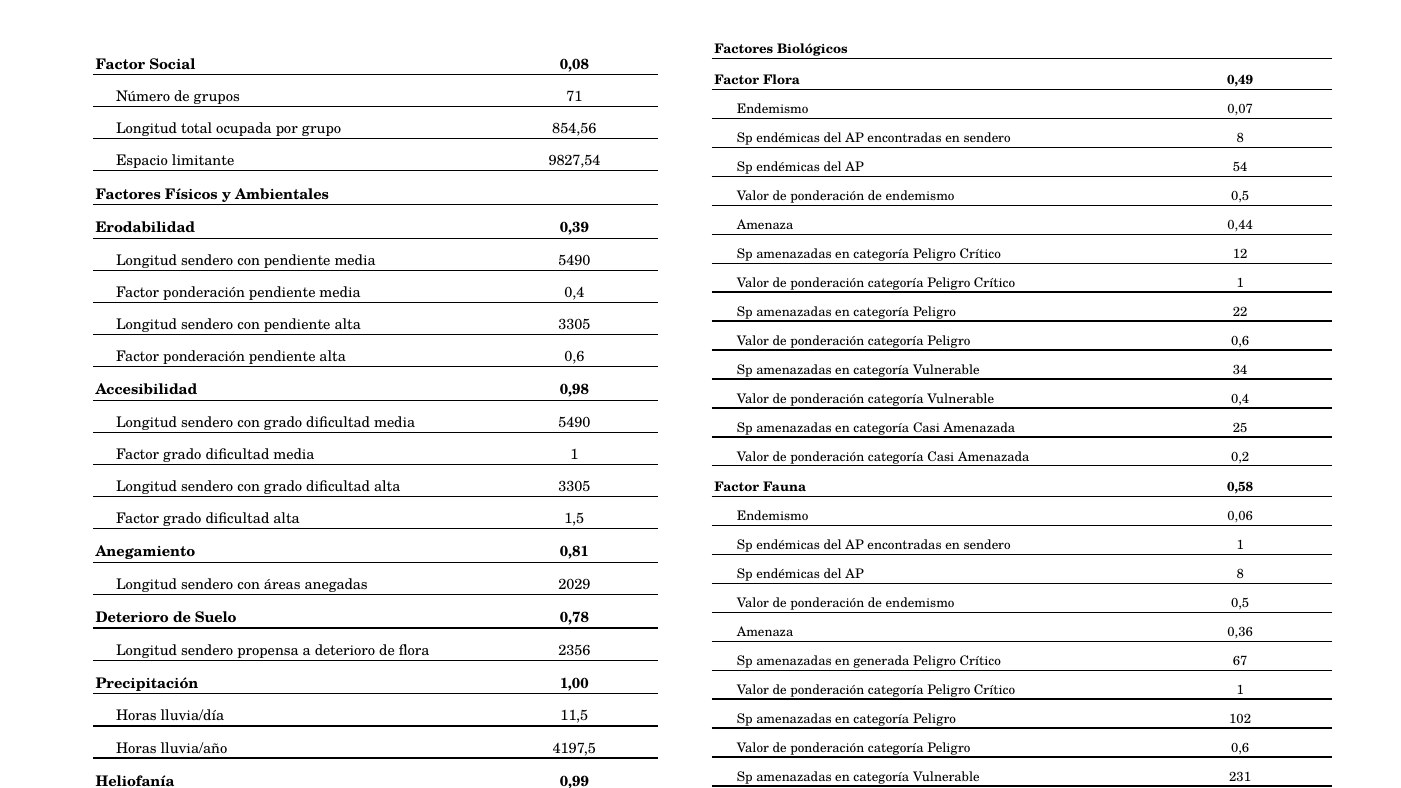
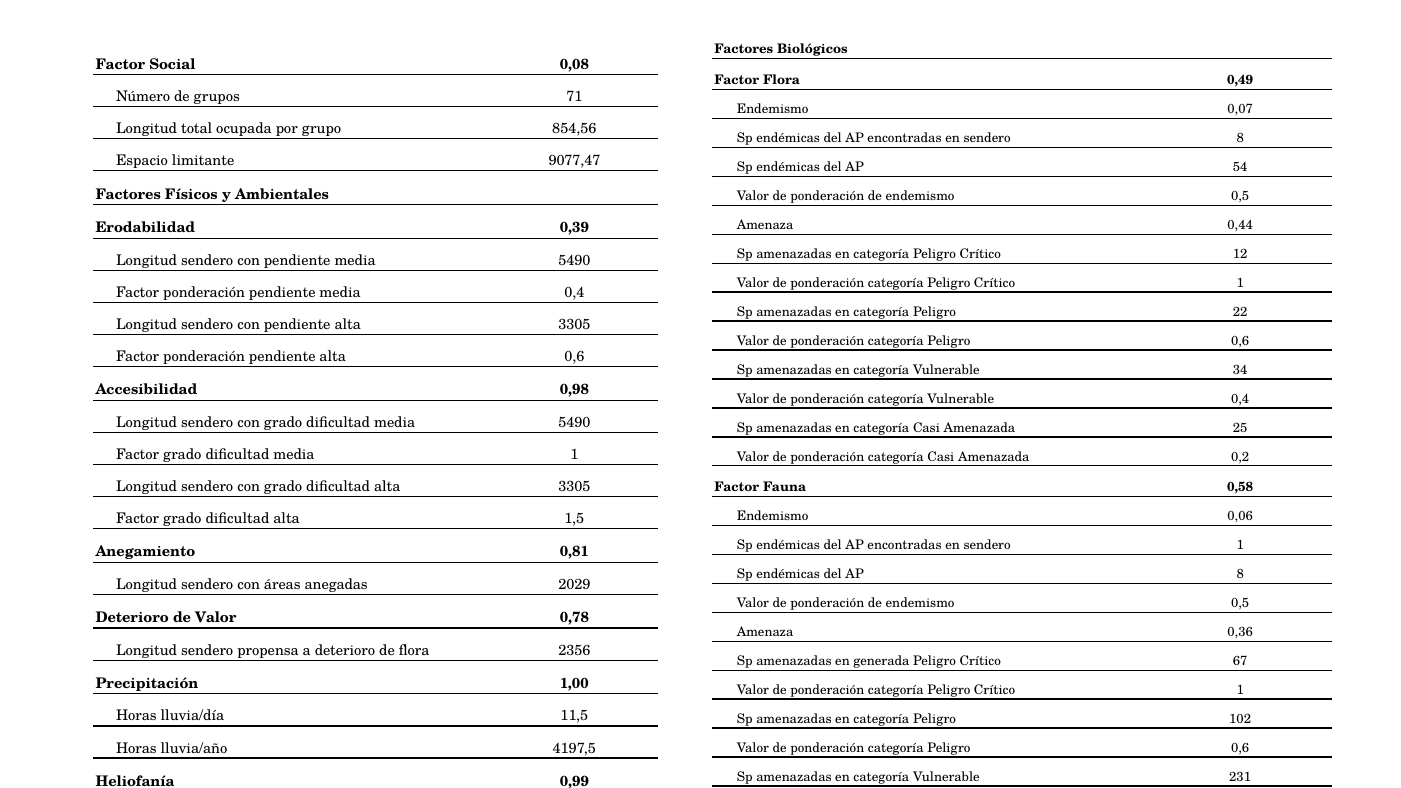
9827,54: 9827,54 -> 9077,47 (574, 161)
Deterioro de Suelo: Suelo -> Valor (216, 618)
